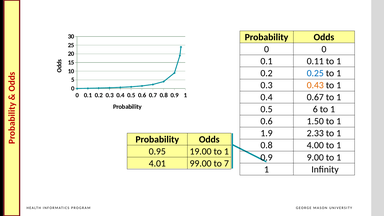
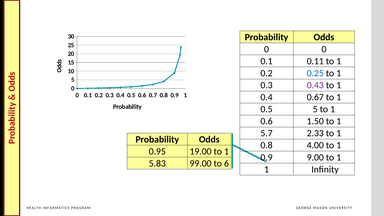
0.43 colour: orange -> purple (315, 85)
0.5 6: 6 -> 5 (315, 109)
1.9: 1.9 -> 5.7 (267, 133)
4.01: 4.01 -> 5.83 (157, 163)
7: 7 -> 6 (226, 163)
